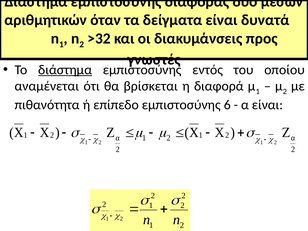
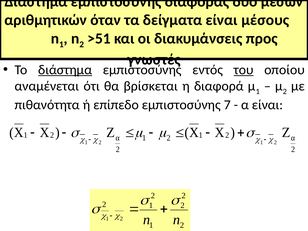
δυνατά: δυνατά -> μέσους (265, 20)
>32: >32 -> >51 (99, 39)
του underline: none -> present (244, 70)
6: 6 -> 7 (227, 105)
